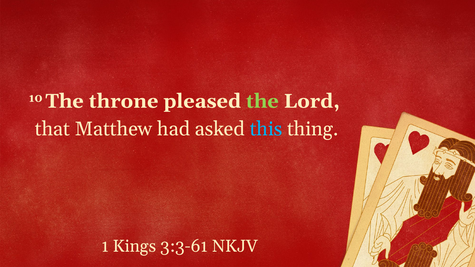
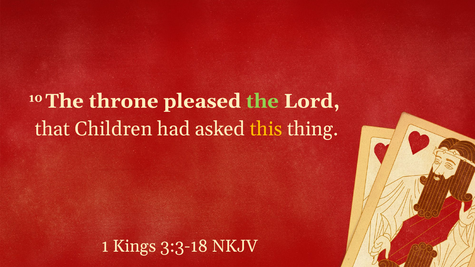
Matthew: Matthew -> Children (114, 129)
this colour: light blue -> yellow (266, 129)
3:3-61: 3:3-61 -> 3:3-18 (184, 246)
